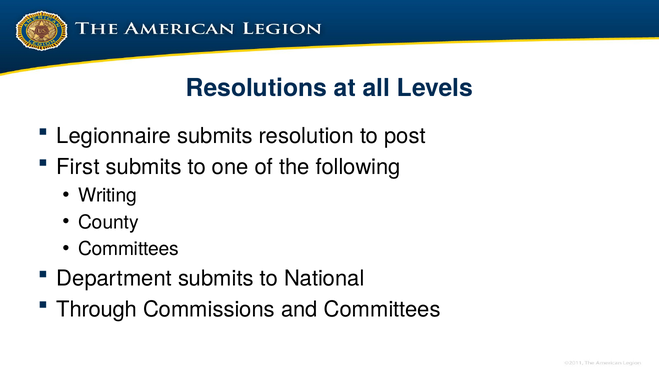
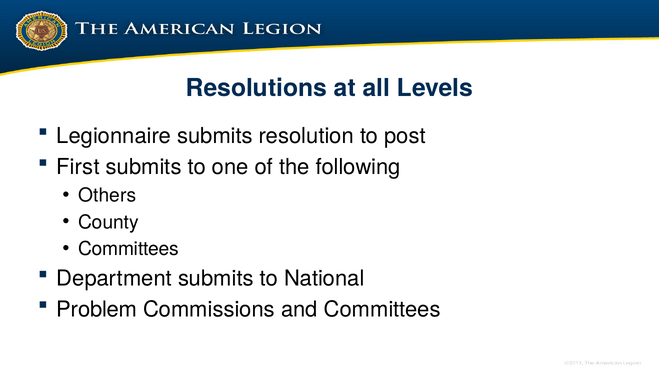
Writing: Writing -> Others (107, 195)
Through: Through -> Problem (97, 309)
